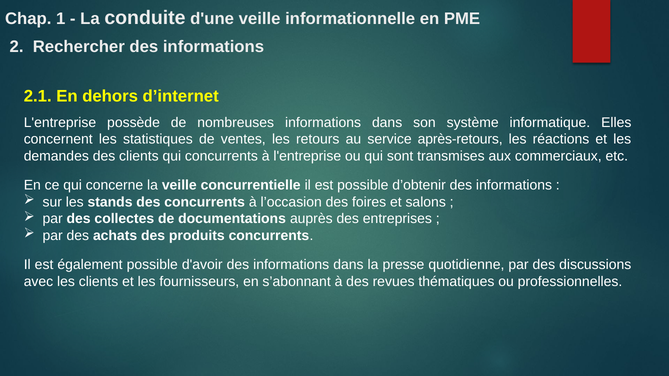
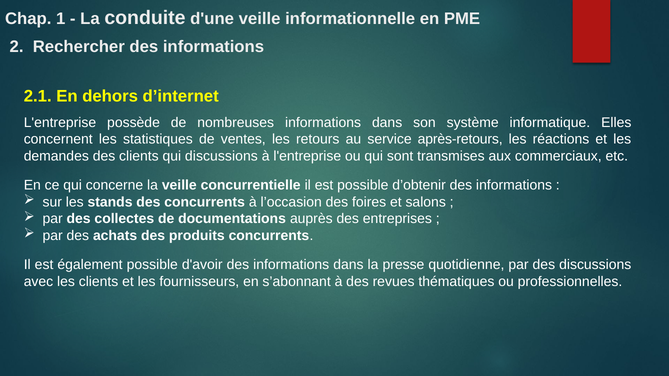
qui concurrents: concurrents -> discussions (221, 156)
